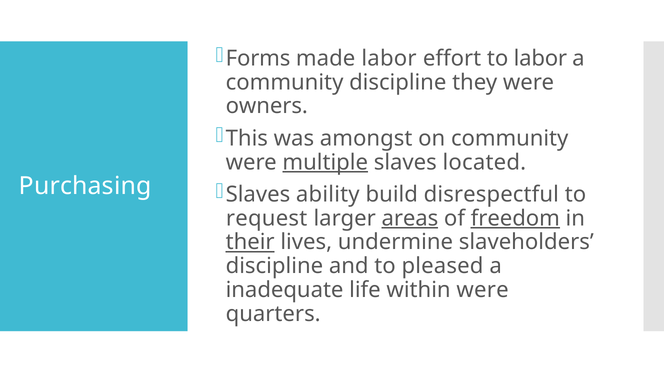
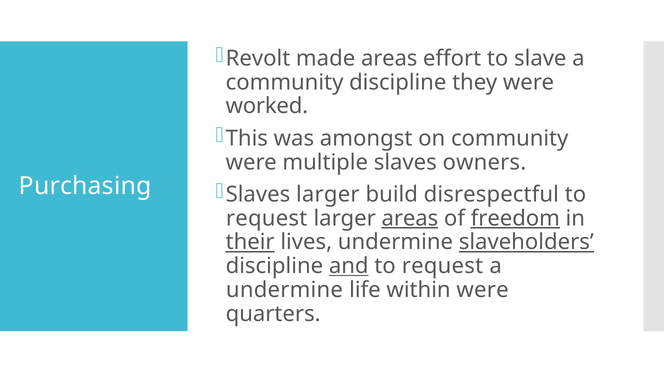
Forms: Forms -> Revolt (258, 58)
made labor: labor -> areas (389, 58)
to labor: labor -> slave (540, 58)
owners: owners -> worked (267, 106)
multiple underline: present -> none (325, 162)
located: located -> owners (484, 162)
Slaves ability: ability -> larger (328, 195)
slaveholders underline: none -> present (526, 242)
and underline: none -> present (349, 266)
pleased: pleased -> request (442, 266)
inadequate: inadequate -> undermine (284, 290)
